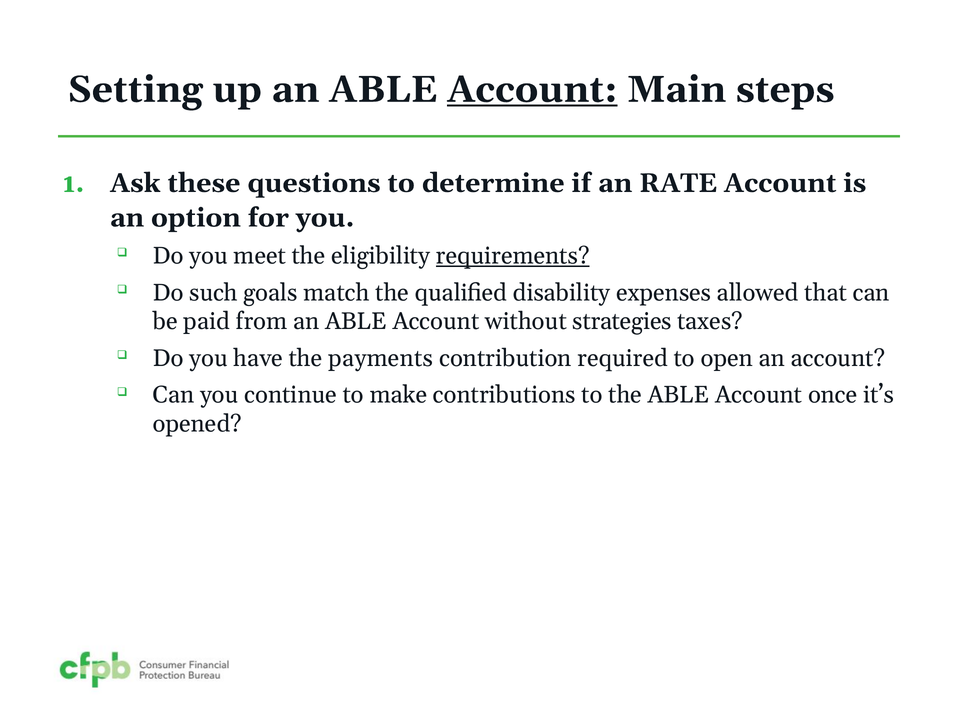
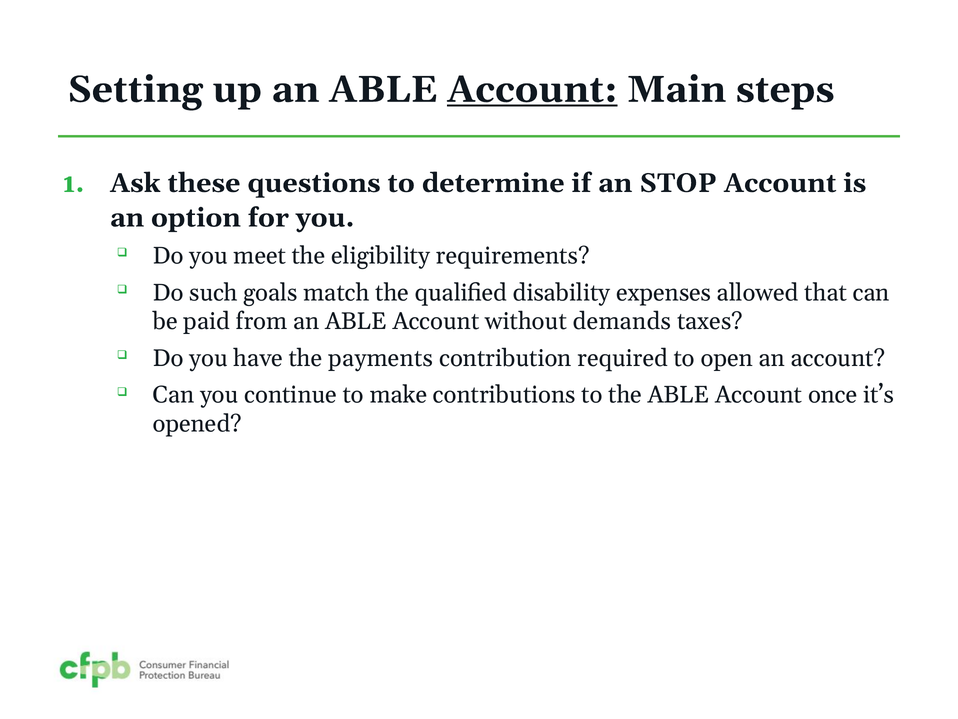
RATE: RATE -> STOP (678, 183)
requirements underline: present -> none (513, 256)
strategies: strategies -> demands (622, 321)
